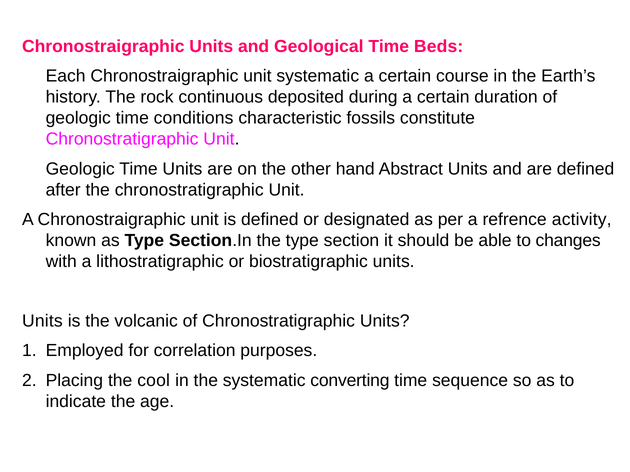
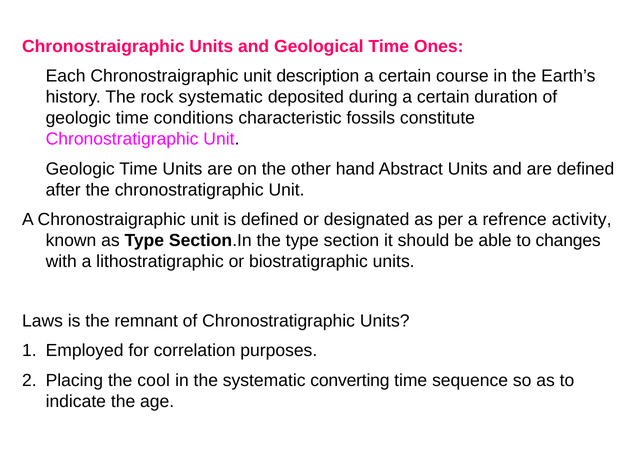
Beds: Beds -> Ones (439, 46)
unit systematic: systematic -> description (318, 76)
rock continuous: continuous -> systematic (221, 97)
Units: Units -> Laws (42, 321)
volcanic: volcanic -> remnant (146, 321)
